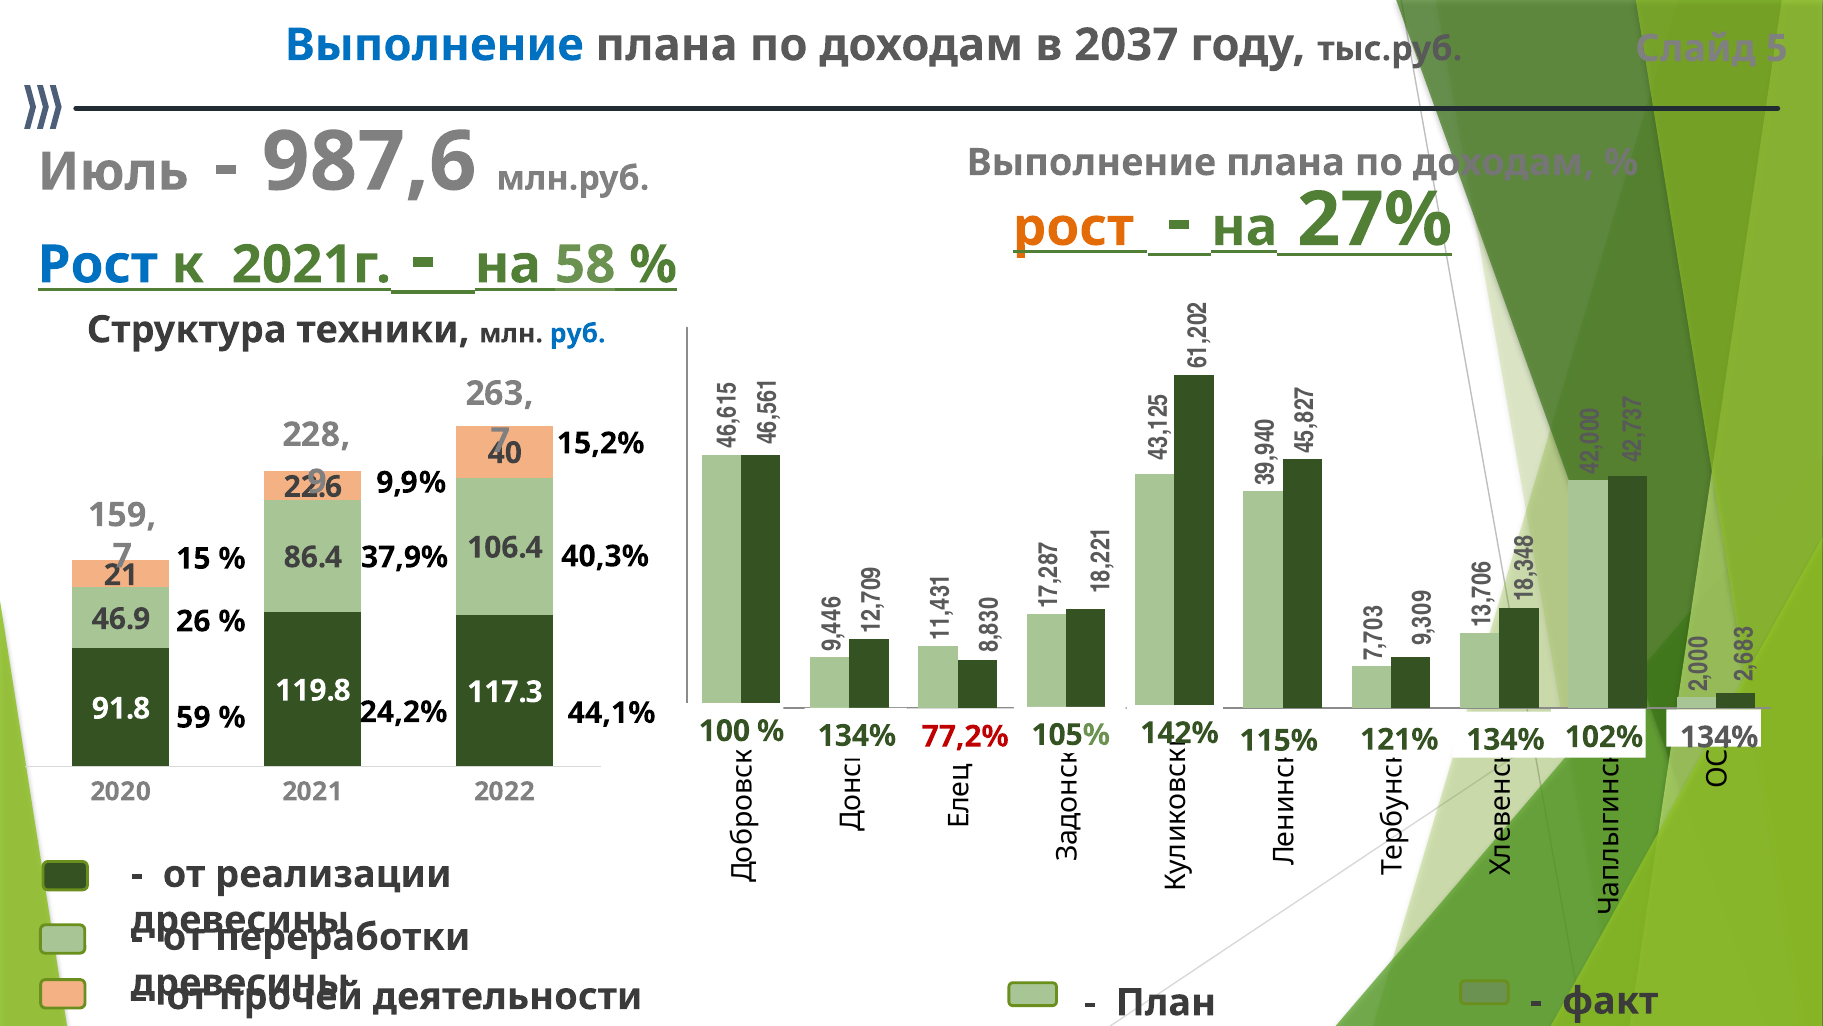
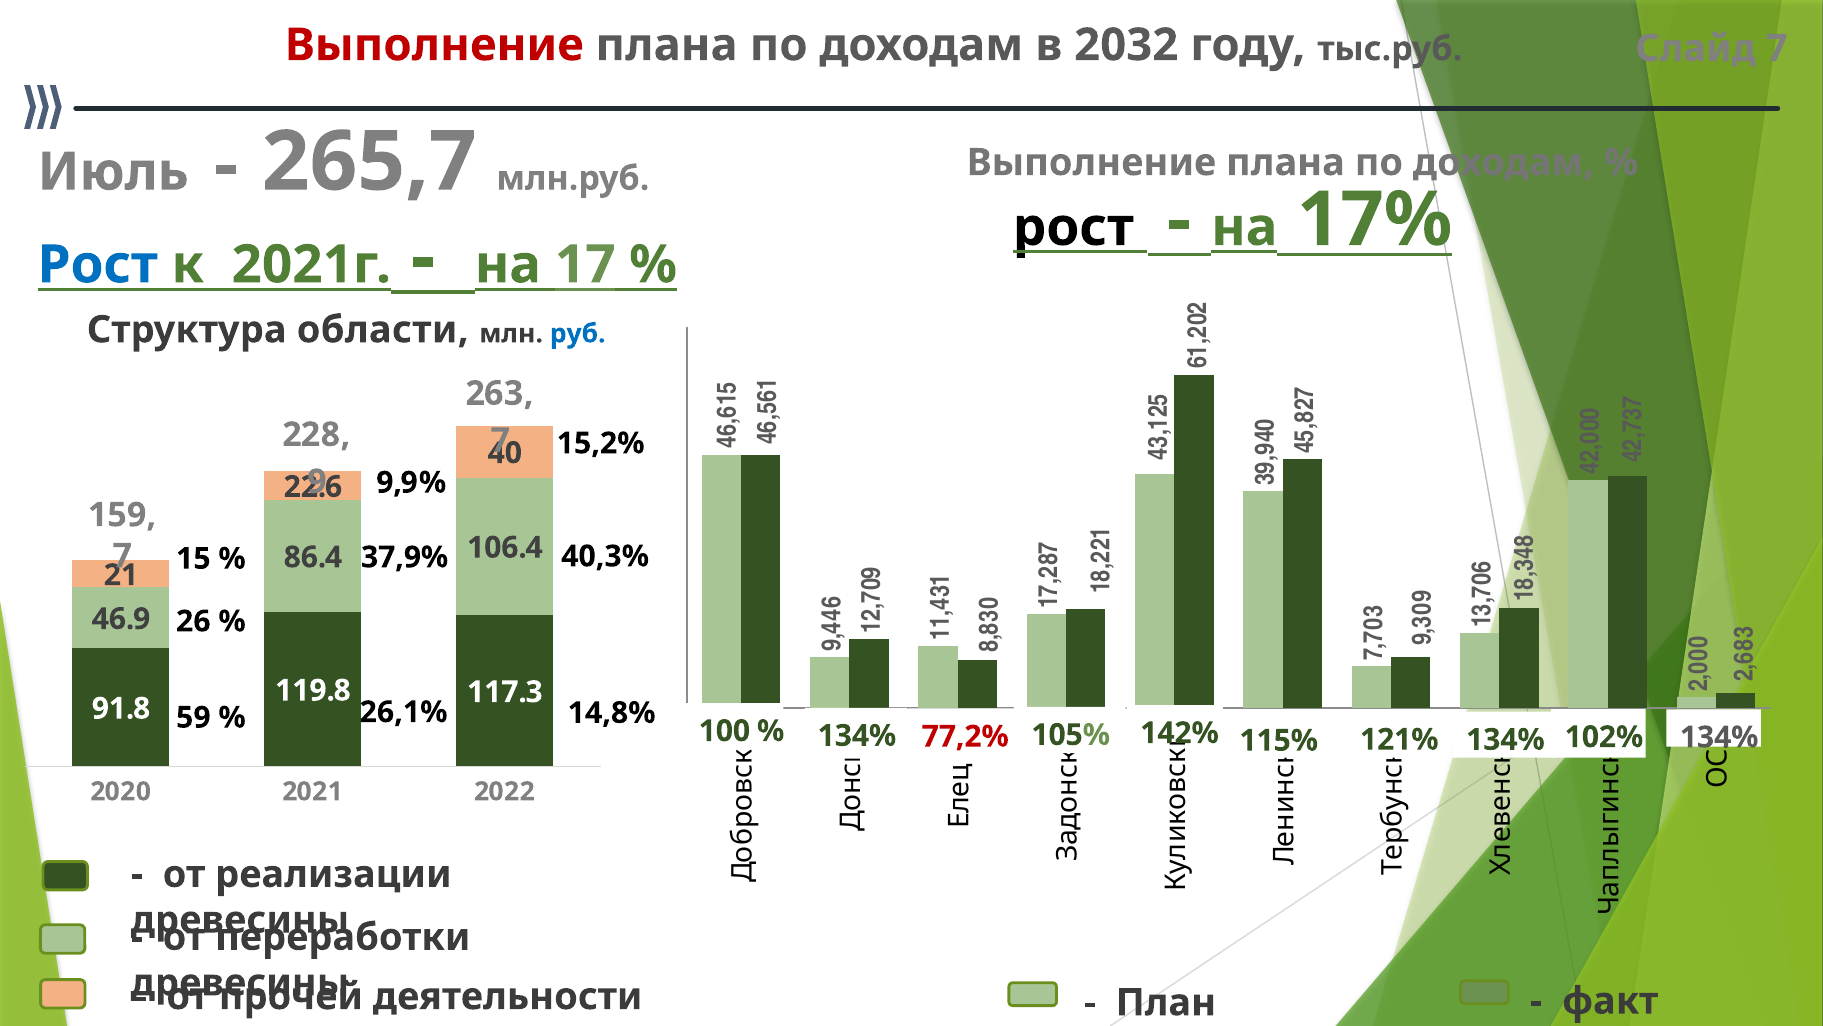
Выполнение colour: blue -> red (434, 45)
2037: 2037 -> 2032 (1126, 45)
Слайд 5: 5 -> 7 (1777, 49)
987,6: 987,6 -> 265,7 (369, 162)
рост colour: orange -> black (1073, 227)
27%: 27% -> 17% (1375, 220)
58: 58 -> 17 (585, 265)
техники: техники -> области (383, 330)
24,2%: 24,2% -> 26,1% (404, 712)
44,1%: 44,1% -> 14,8% (612, 713)
